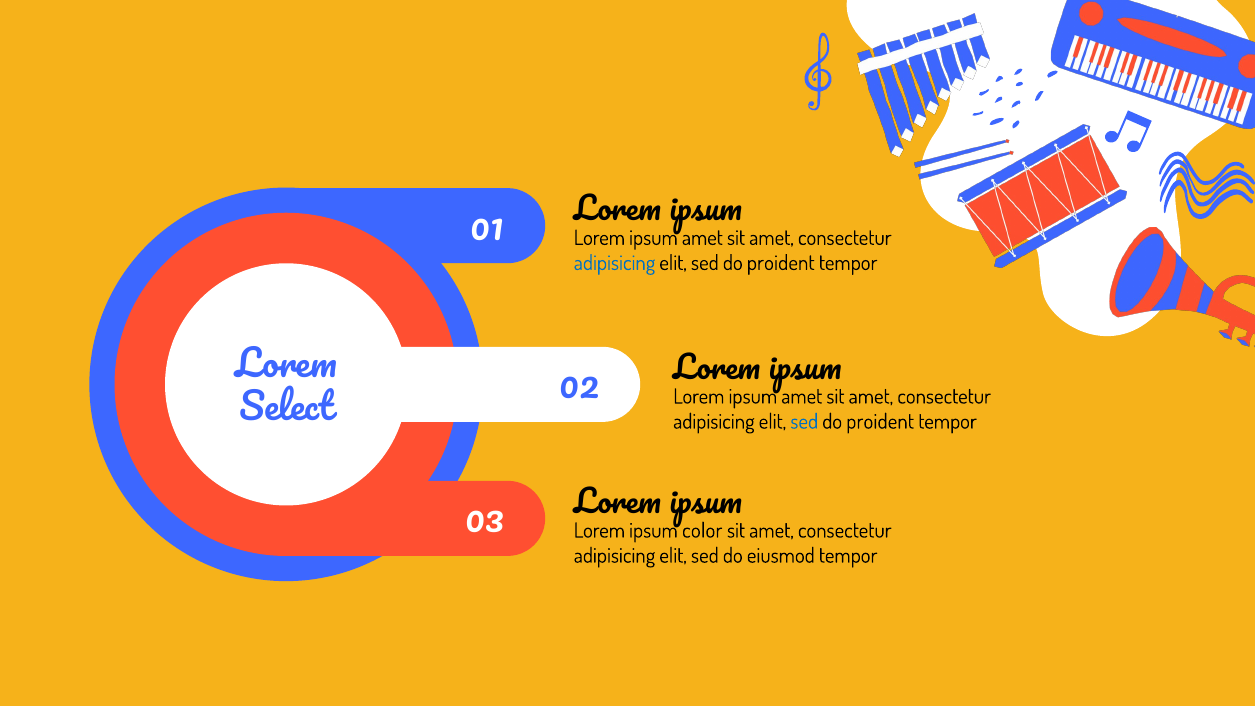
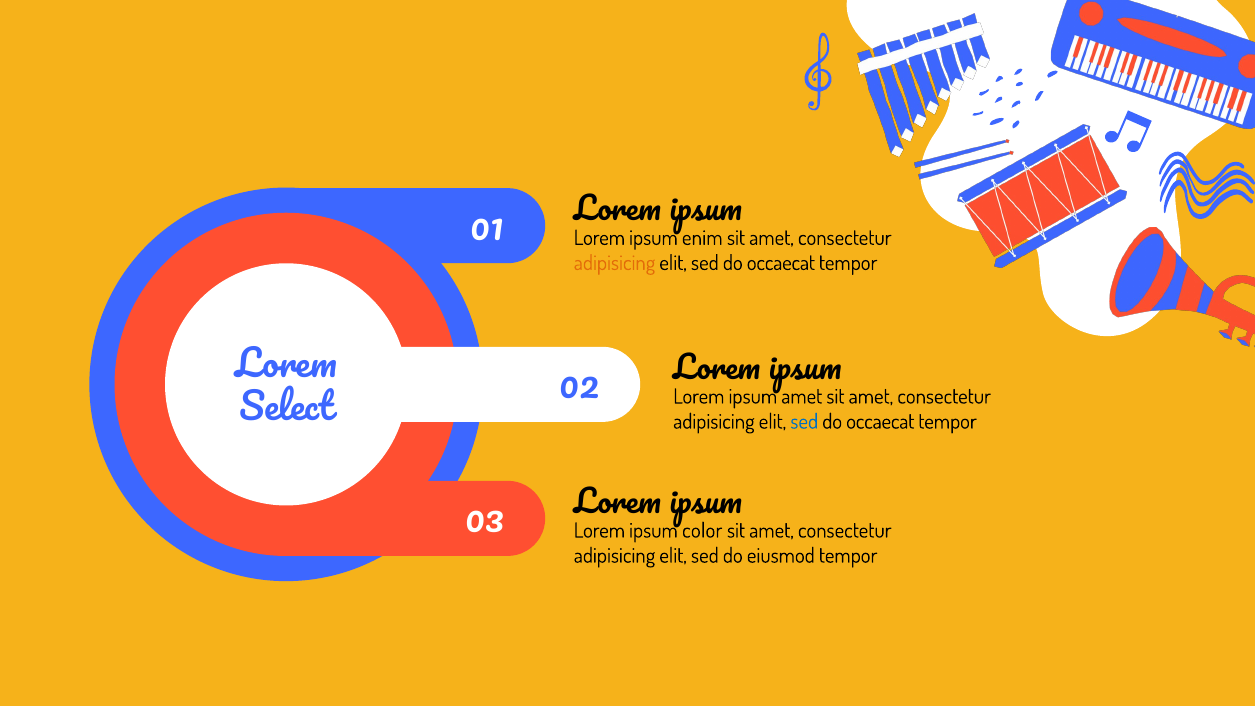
amet: amet -> enim (702, 238)
adipisicing colour: blue -> orange (615, 263)
proident: proident -> occaecat (781, 263)
proident: proident -> occaecat (880, 422)
